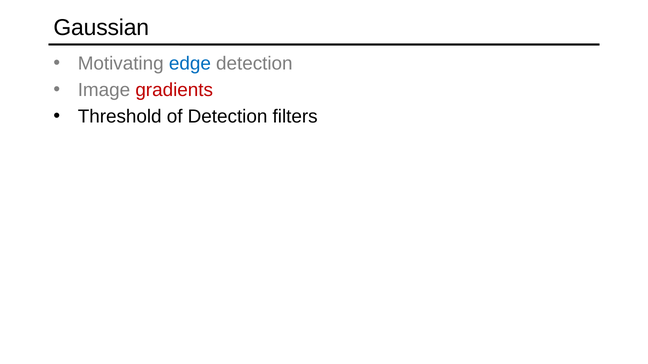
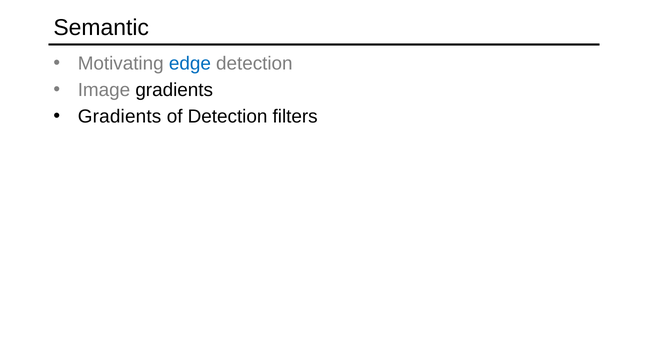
Gaussian: Gaussian -> Semantic (101, 28)
gradients colour: red -> black (174, 90)
Threshold: Threshold -> Gradients (120, 117)
